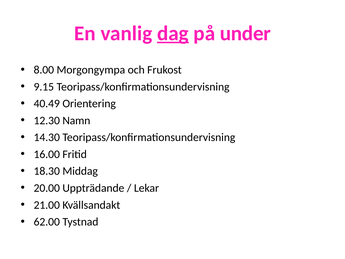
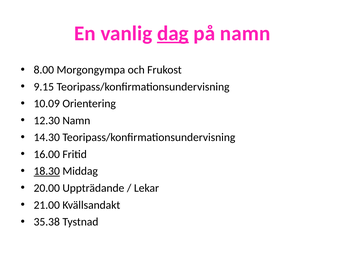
på under: under -> namn (245, 33)
40.49: 40.49 -> 10.09 (47, 104)
18.30 underline: none -> present (47, 171)
62.00: 62.00 -> 35.38 (47, 222)
